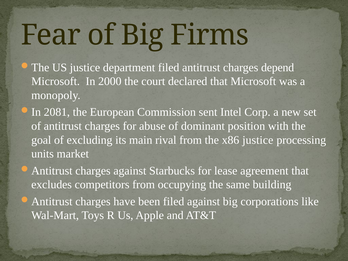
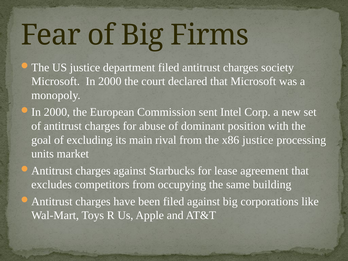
depend: depend -> society (278, 67)
2081: 2081 -> 2000 (57, 112)
